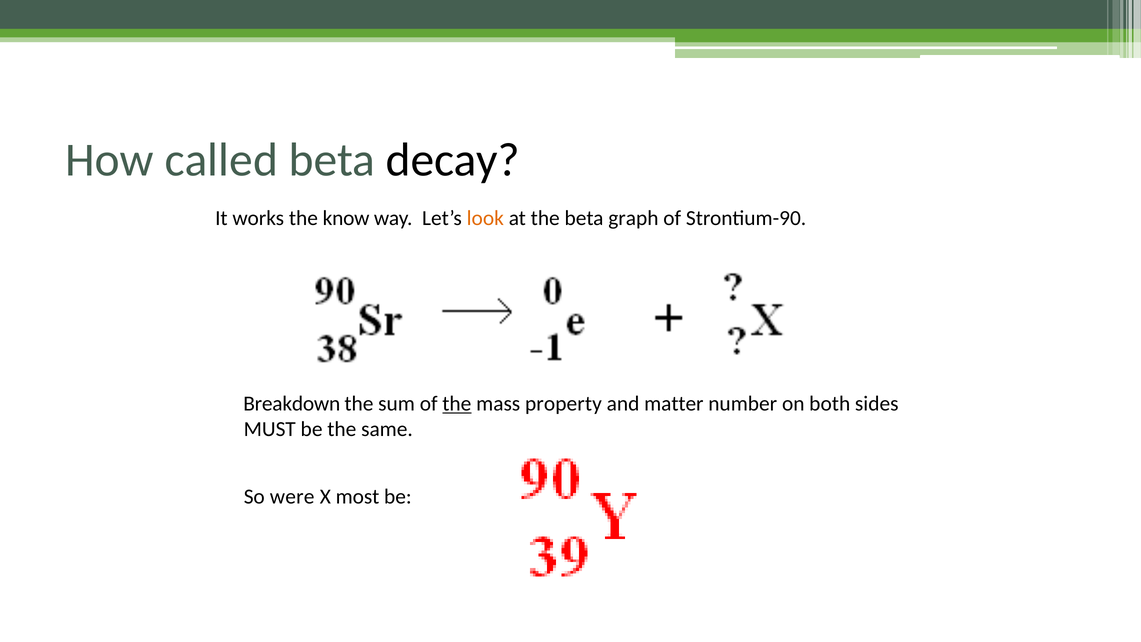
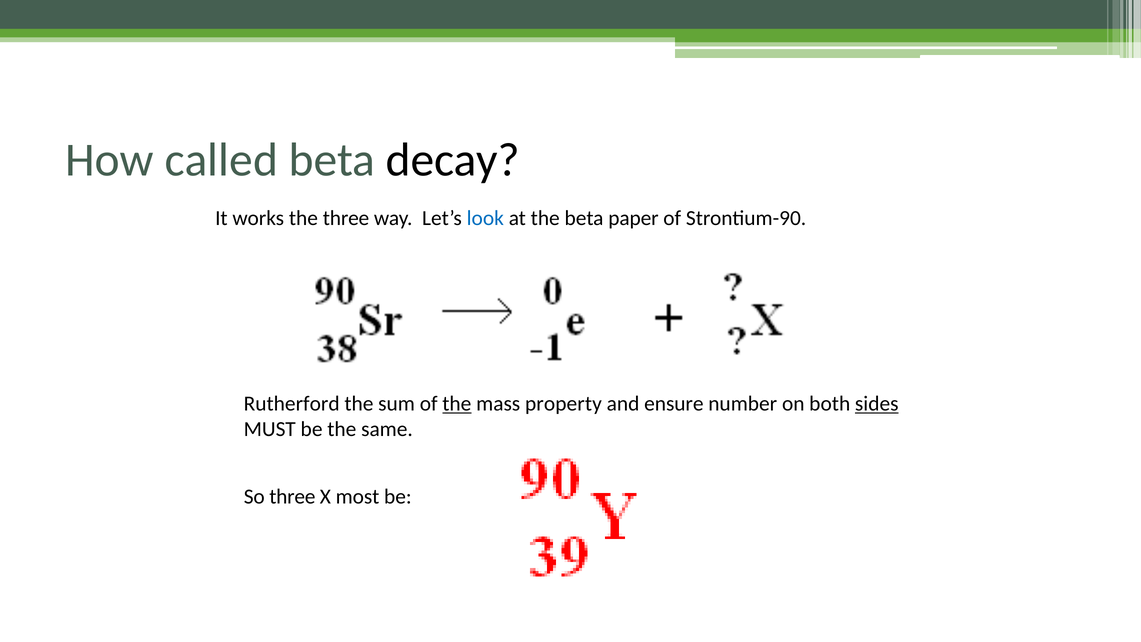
the know: know -> three (346, 218)
look colour: orange -> blue (485, 218)
graph: graph -> paper (633, 218)
Breakdown: Breakdown -> Rutherford (292, 404)
matter: matter -> ensure (674, 404)
sides underline: none -> present (877, 404)
So were: were -> three (292, 496)
